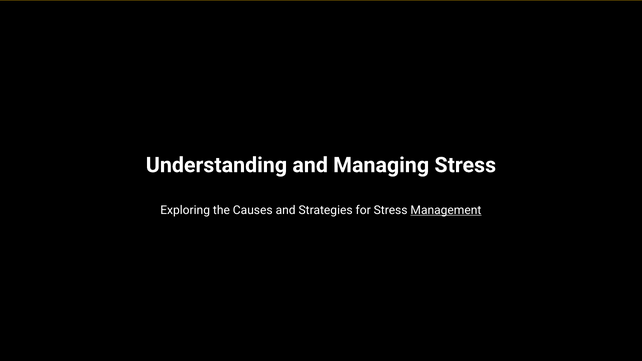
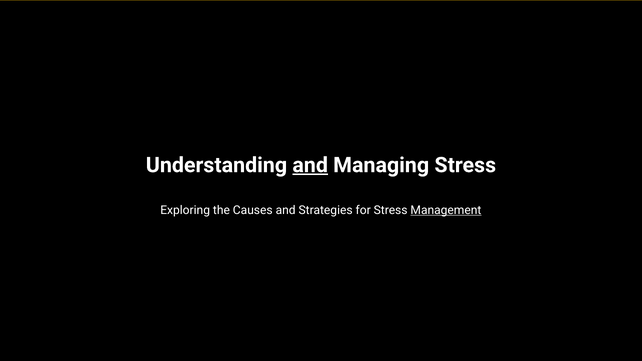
and underline: none -> present (310, 165)
